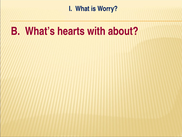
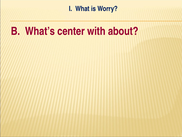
hearts: hearts -> center (71, 31)
